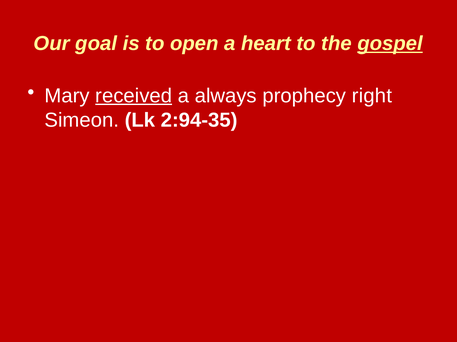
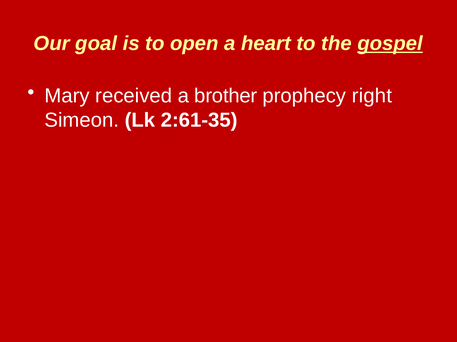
received underline: present -> none (134, 96)
always: always -> brother (226, 96)
2:94-35: 2:94-35 -> 2:61-35 (199, 120)
